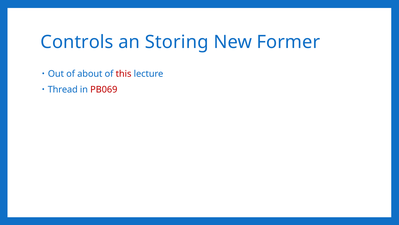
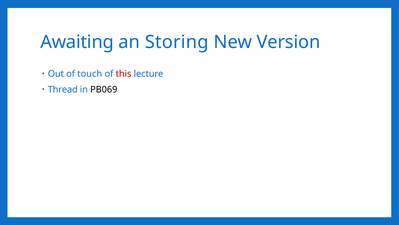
Controls: Controls -> Awaiting (77, 42)
Former: Former -> Version (289, 42)
about: about -> touch (90, 74)
PB069 colour: red -> black (104, 89)
